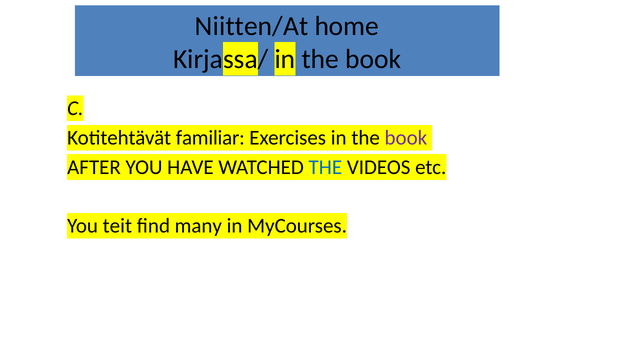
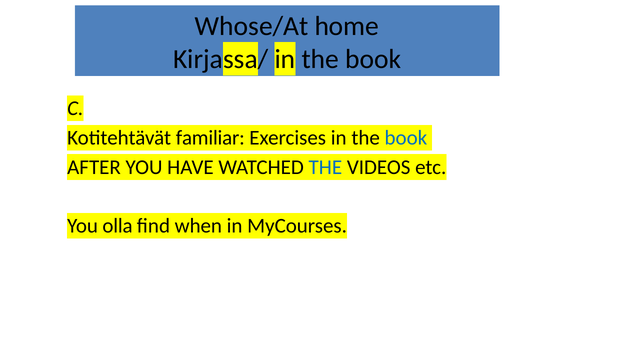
Niitten/At: Niitten/At -> Whose/At (252, 26)
book colour: purple -> blue (406, 138)
teit: teit -> olla (118, 226)
many: many -> when (198, 226)
